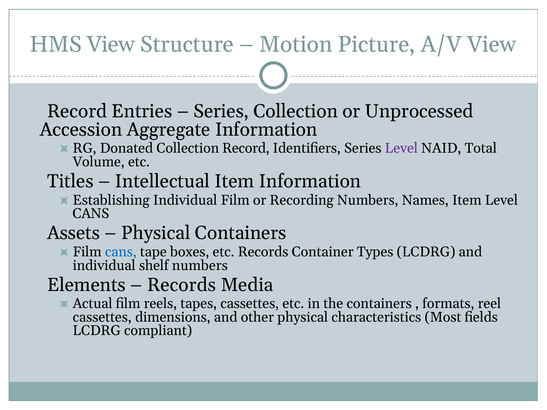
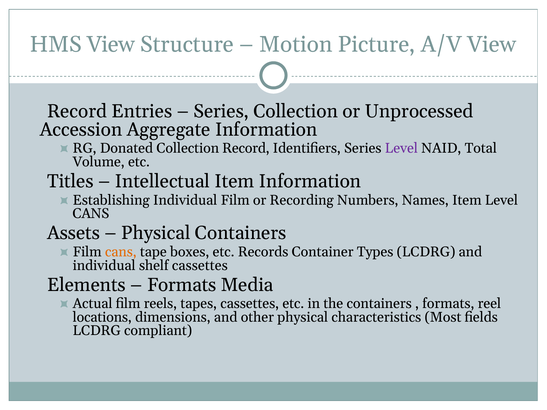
cans colour: blue -> orange (121, 252)
shelf numbers: numbers -> cassettes (200, 266)
Records: Records -> Formats (182, 285)
cassettes: cassettes -> locations (102, 317)
